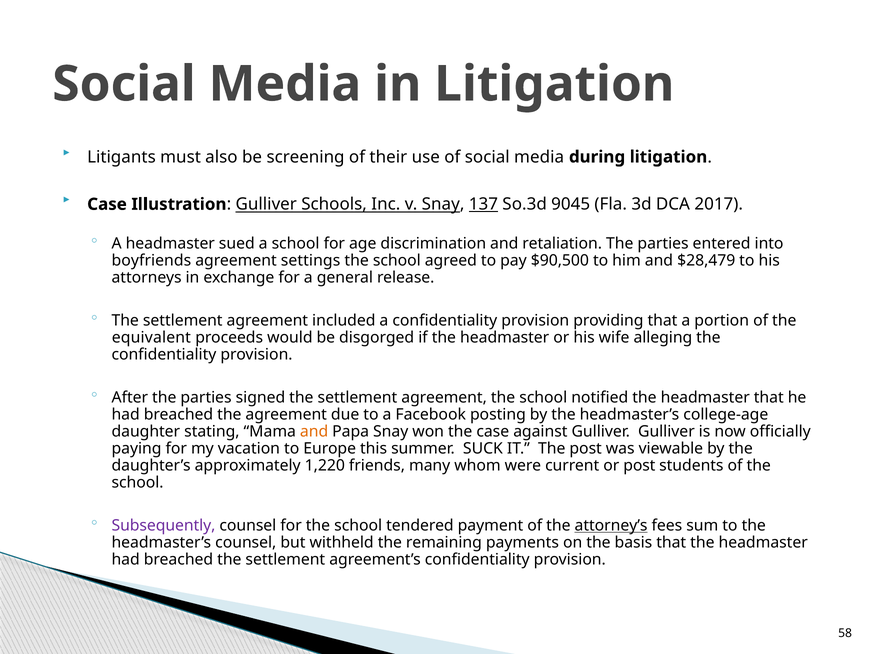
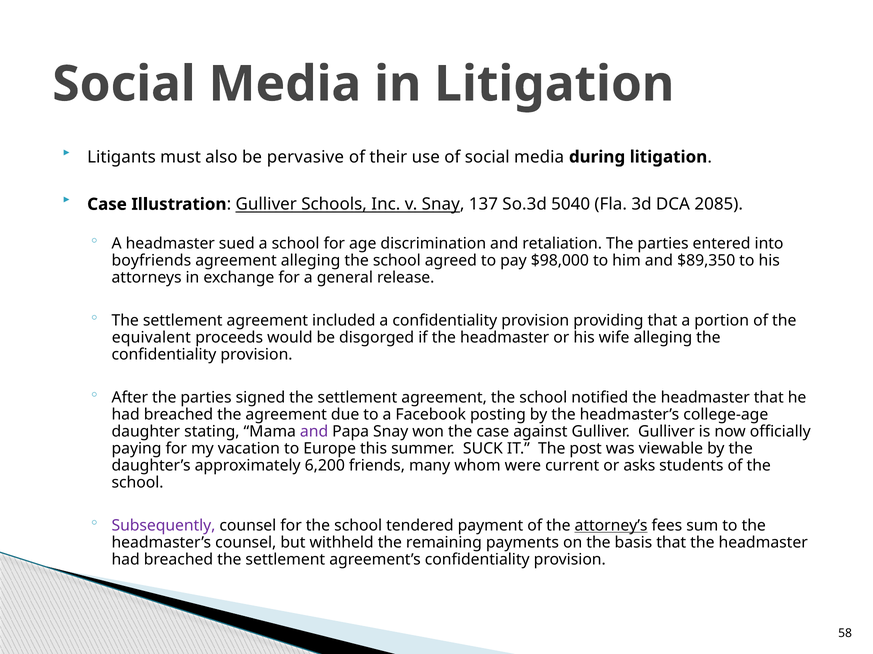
screening: screening -> pervasive (305, 157)
137 underline: present -> none (483, 205)
9045: 9045 -> 5040 (571, 205)
2017: 2017 -> 2085 (719, 205)
agreement settings: settings -> alleging (311, 261)
$90,500: $90,500 -> $98,000 (560, 261)
$28,479: $28,479 -> $89,350 (706, 261)
and colour: orange -> purple (314, 432)
1,220: 1,220 -> 6,200 (325, 466)
or post: post -> asks (639, 466)
